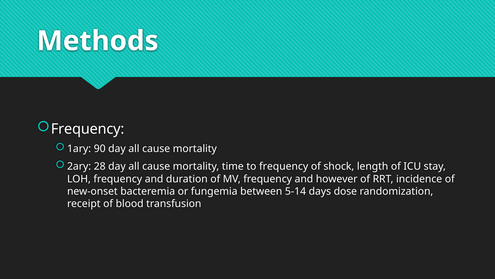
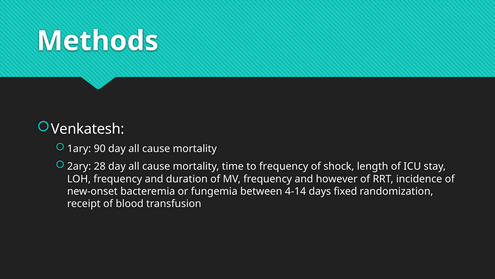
Frequency: Frequency -> Venkatesh (88, 129)
5-14: 5-14 -> 4-14 (296, 191)
dose: dose -> fixed (345, 191)
